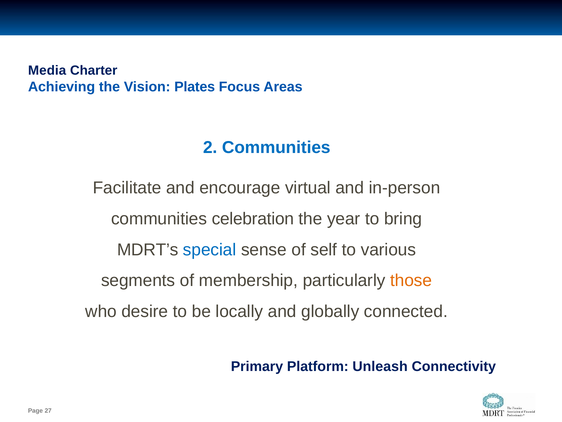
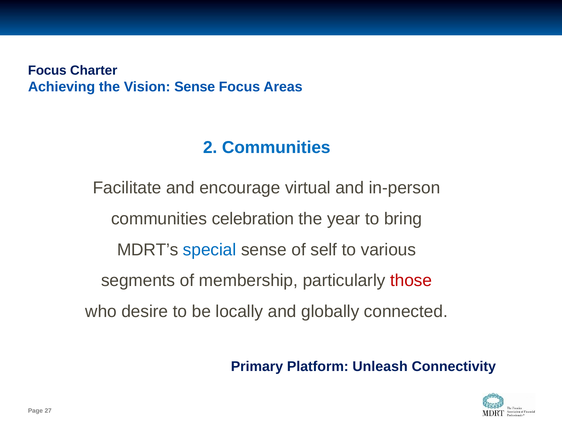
Media: Media -> Focus (47, 70)
Vision Plates: Plates -> Sense (195, 87)
those colour: orange -> red (411, 280)
